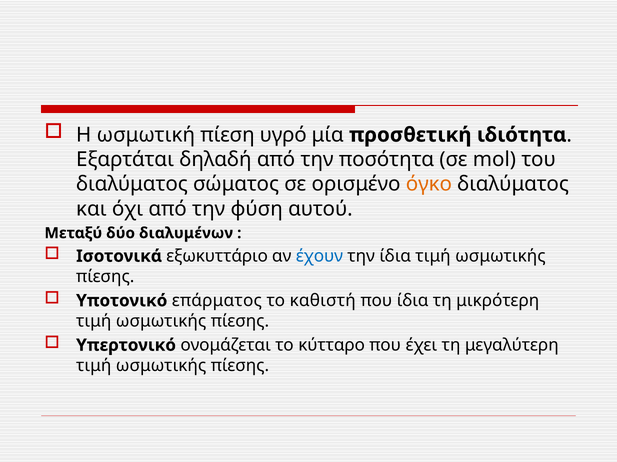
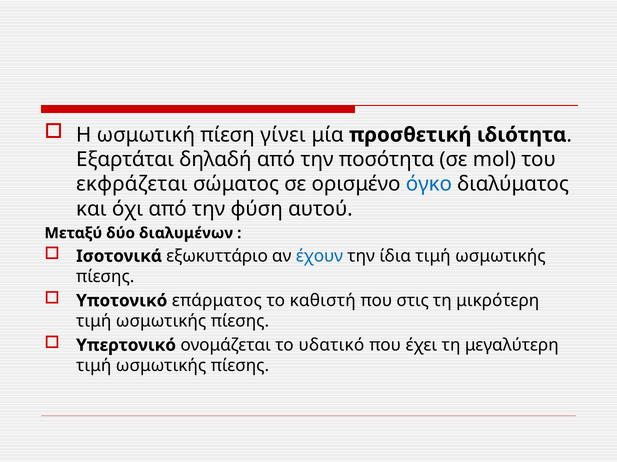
υγρό: υγρό -> γίνει (283, 135)
διαλύματος: διαλύματος -> εκφράζεται (132, 184)
όγκο colour: orange -> blue (429, 184)
που ίδια: ίδια -> στις (413, 301)
κύτταρο: κύτταρο -> υδατικό (331, 346)
